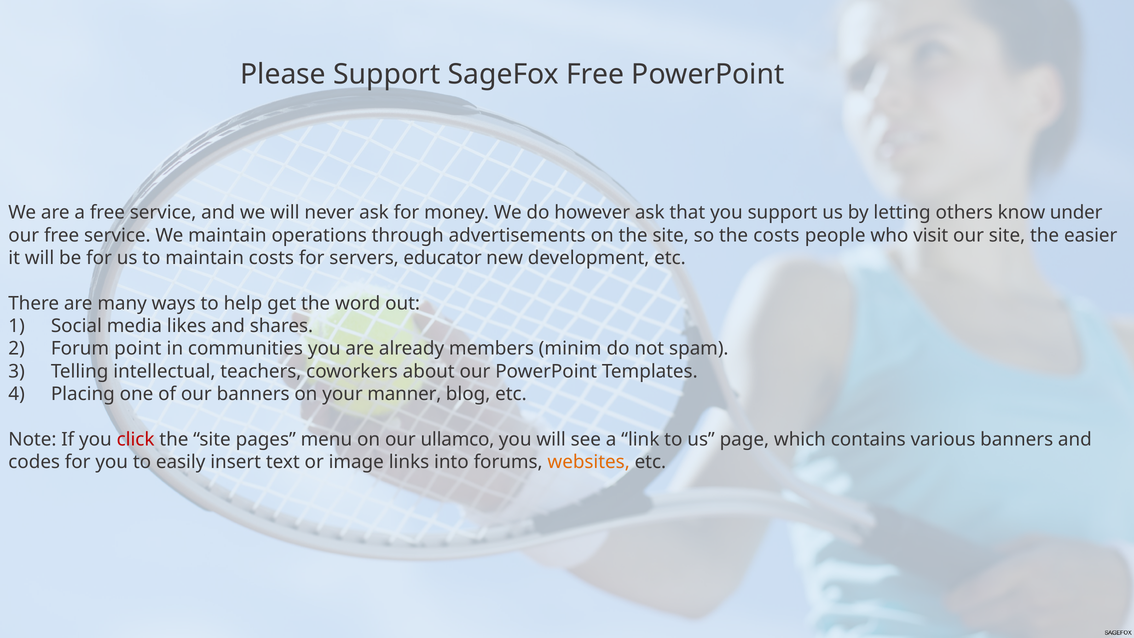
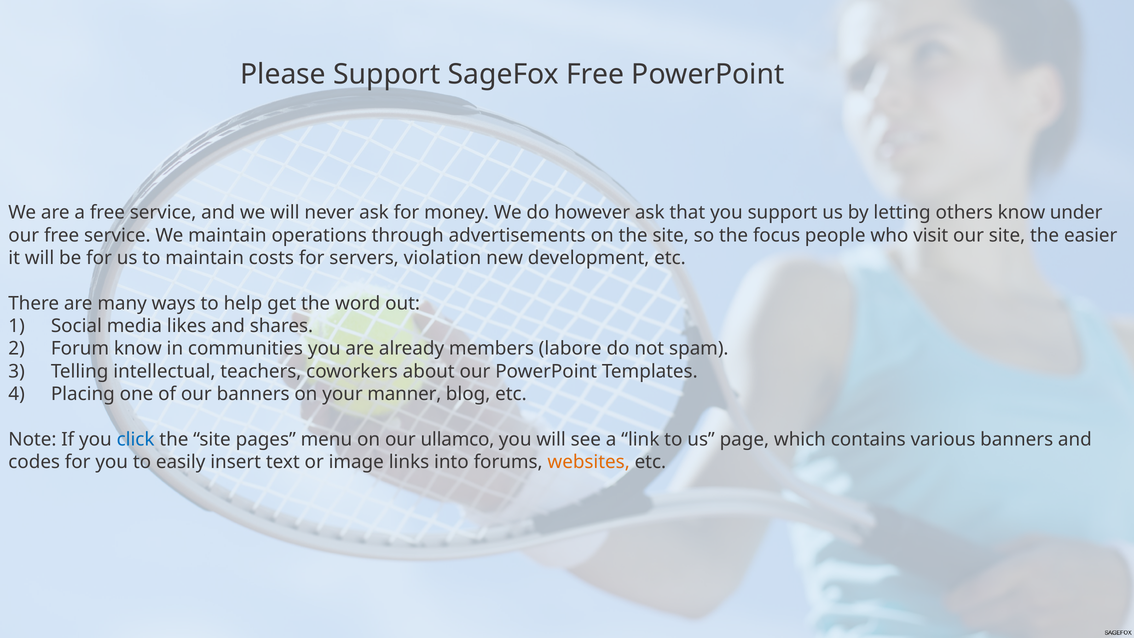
the costs: costs -> focus (777, 235)
educator: educator -> violation (442, 258)
Forum point: point -> know (138, 349)
minim: minim -> labore (570, 349)
click colour: red -> blue (136, 439)
